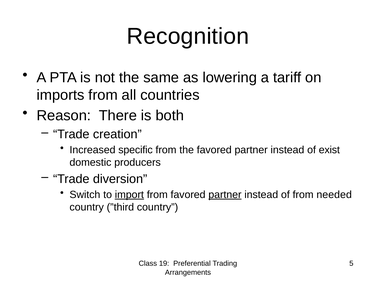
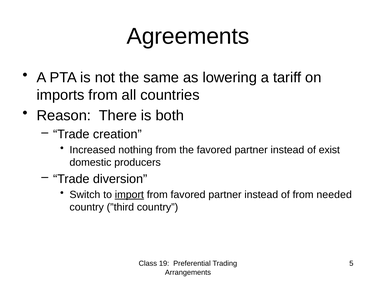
Recognition: Recognition -> Agreements (188, 36)
specific: specific -> nothing (135, 150)
partner underline: present -> none (225, 195)
